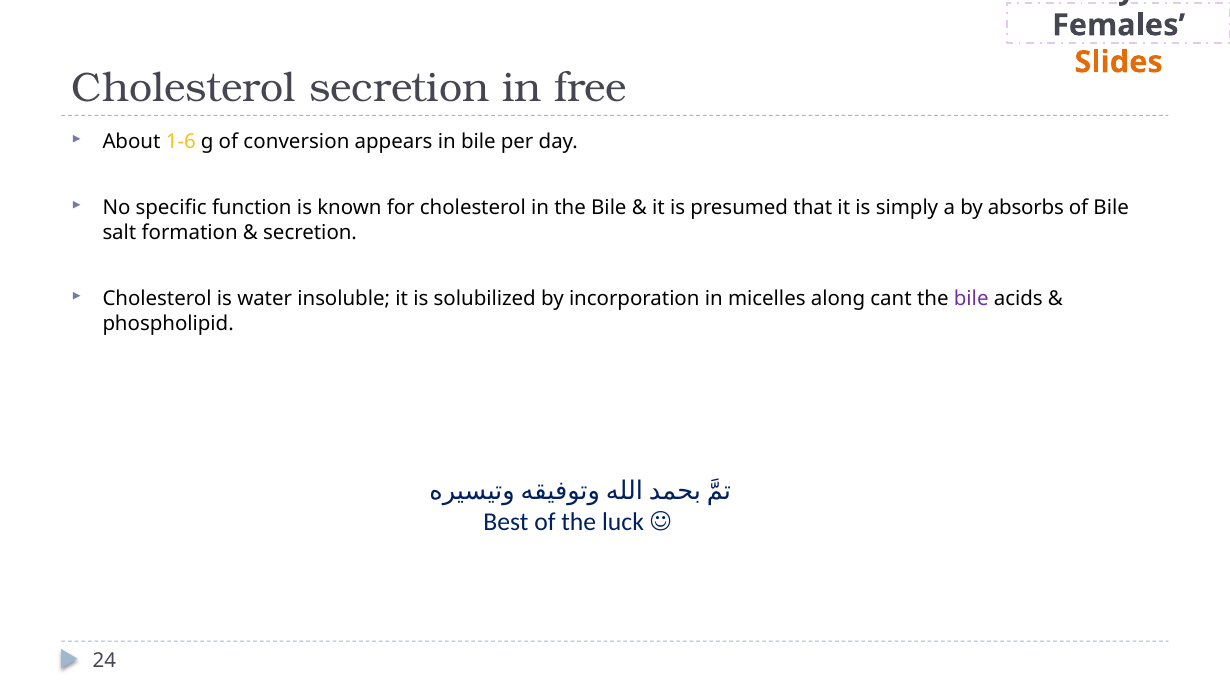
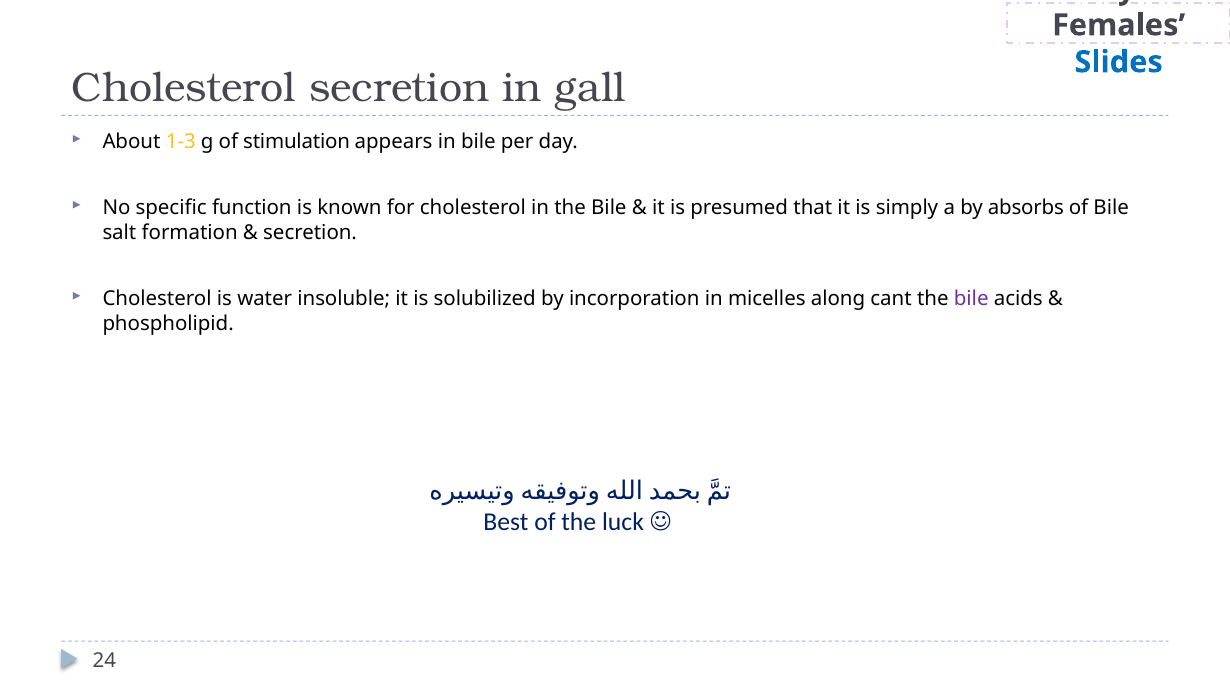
Slides colour: orange -> blue (1119, 62)
free: free -> gall (590, 88)
1-6: 1-6 -> 1-3 (181, 142)
conversion: conversion -> stimulation (297, 142)
